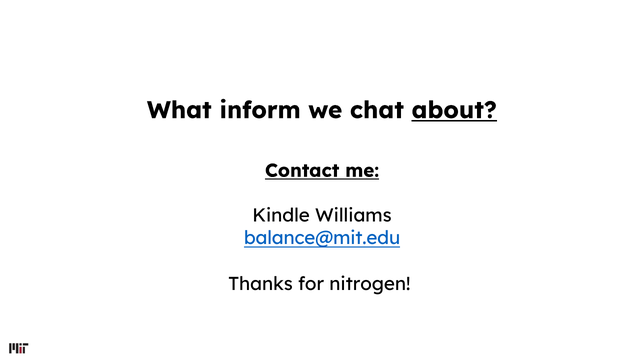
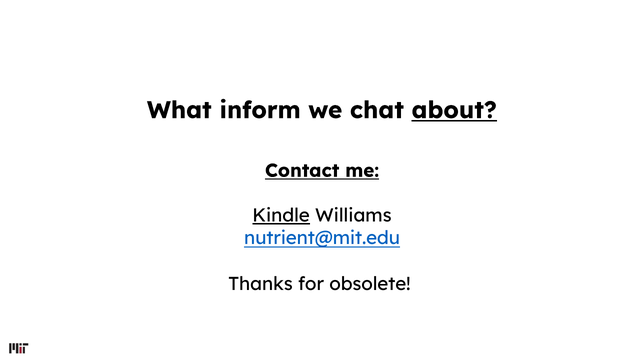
Kindle underline: none -> present (281, 216)
balance@mit.edu: balance@mit.edu -> nutrient@mit.edu (322, 238)
nitrogen: nitrogen -> obsolete (370, 284)
